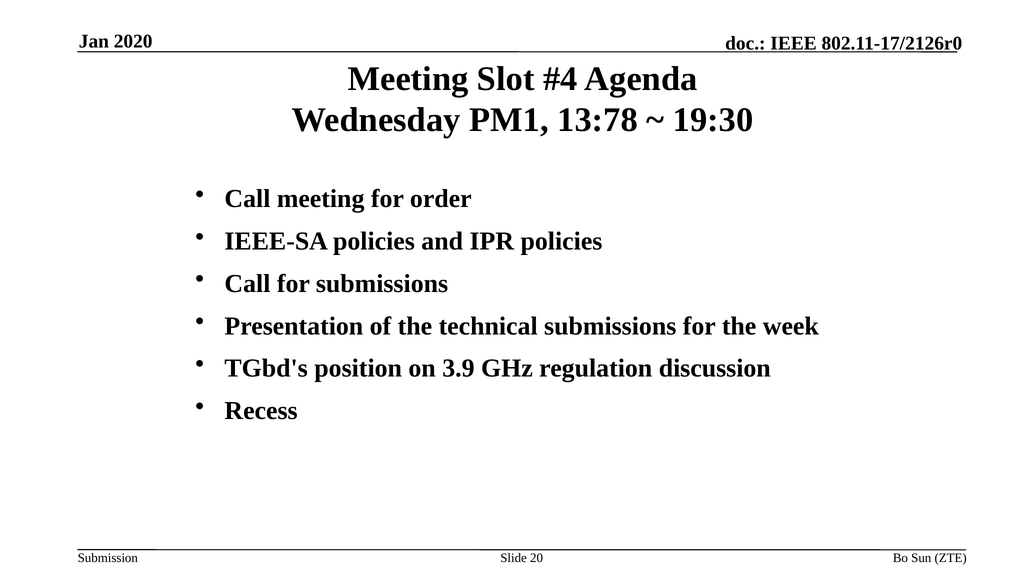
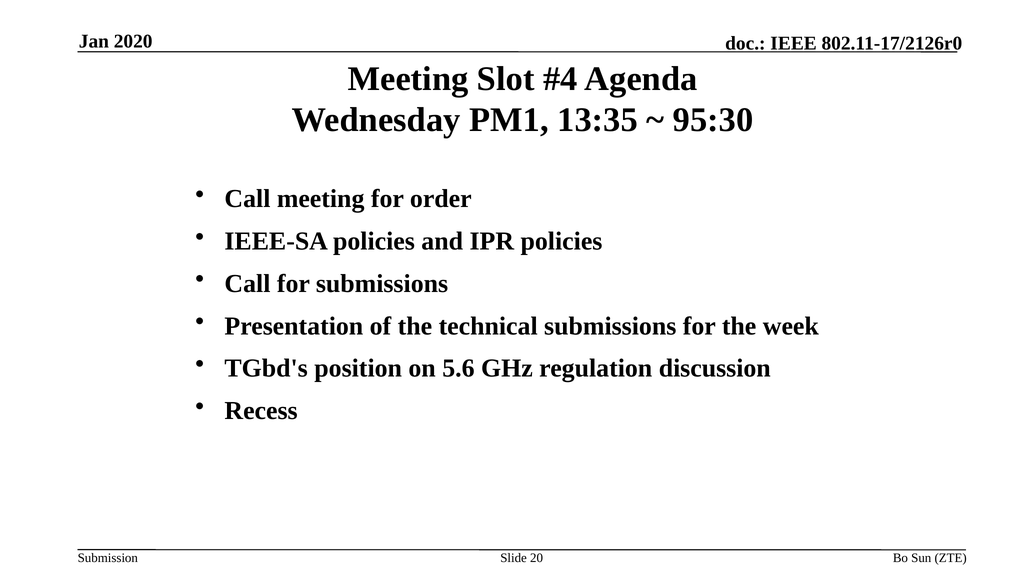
13:78: 13:78 -> 13:35 (598, 120)
19:30: 19:30 -> 95:30 (713, 120)
3.9: 3.9 -> 5.6 (458, 369)
